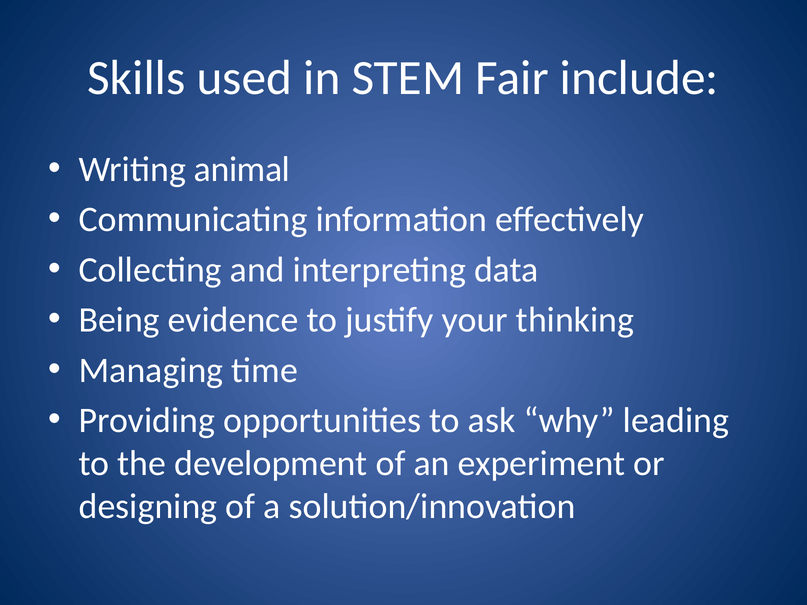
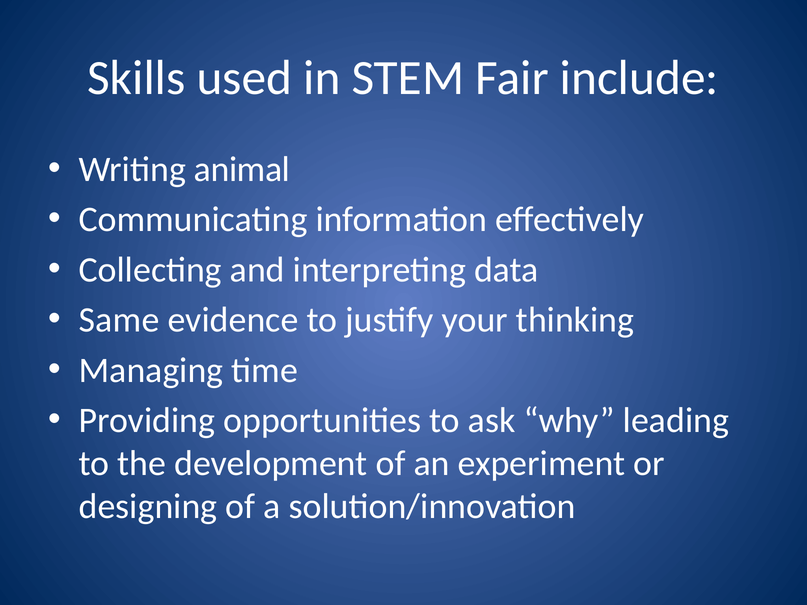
Being: Being -> Same (119, 320)
